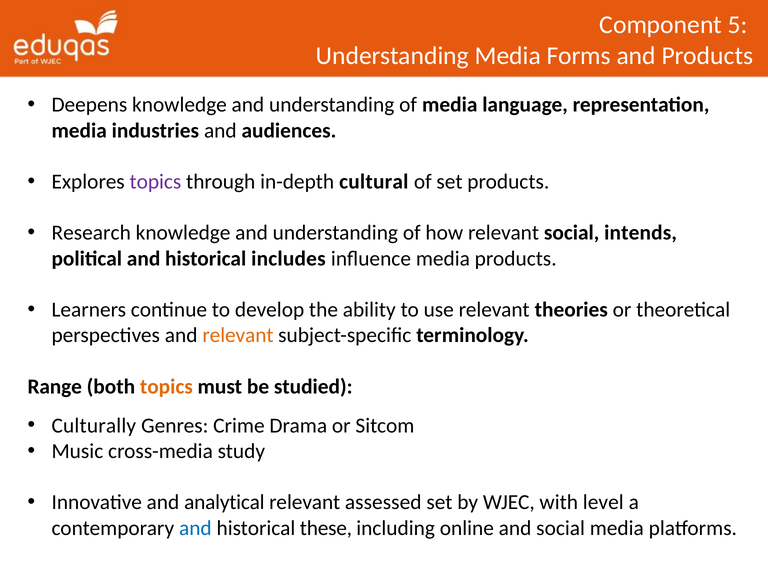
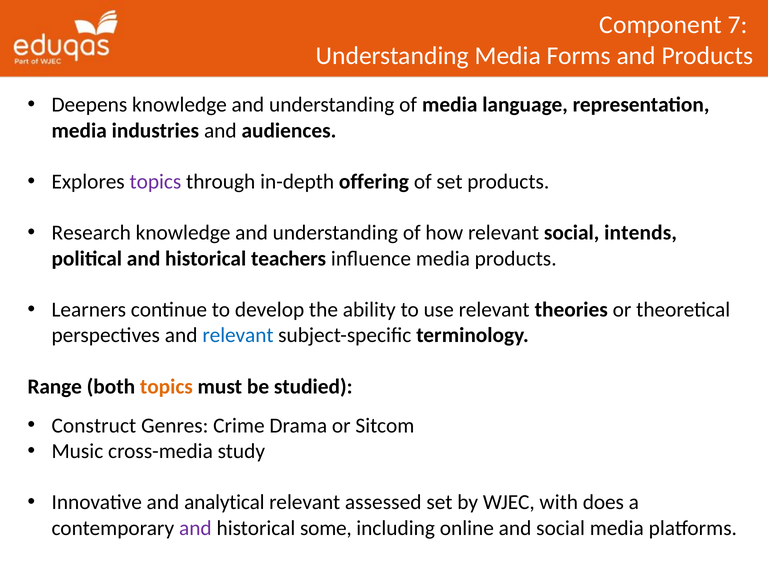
5: 5 -> 7 (738, 25)
cultural: cultural -> offering (374, 182)
includes: includes -> teachers (289, 259)
relevant colour: orange -> blue (238, 335)
Culturally: Culturally -> Construct (94, 426)
level: level -> does (603, 502)
and colour: blue -> purple (195, 528)
these: these -> some (326, 528)
